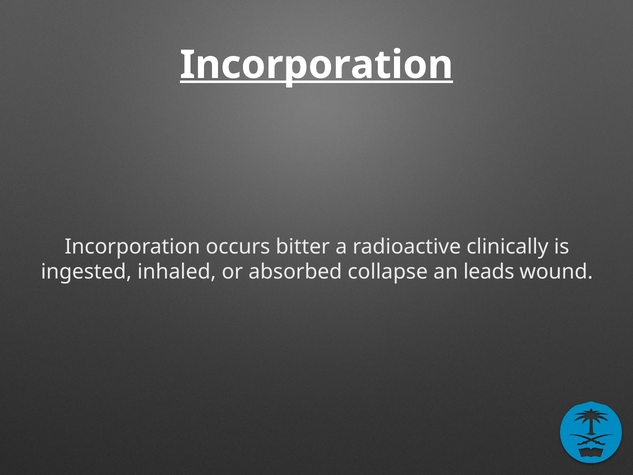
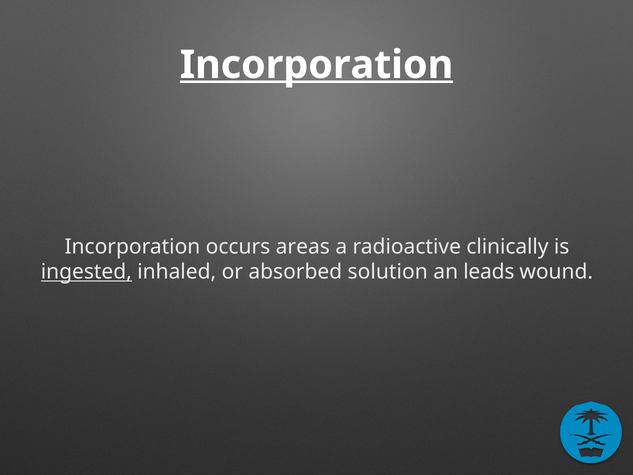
bitter: bitter -> areas (303, 247)
ingested underline: none -> present (86, 272)
collapse: collapse -> solution (388, 272)
